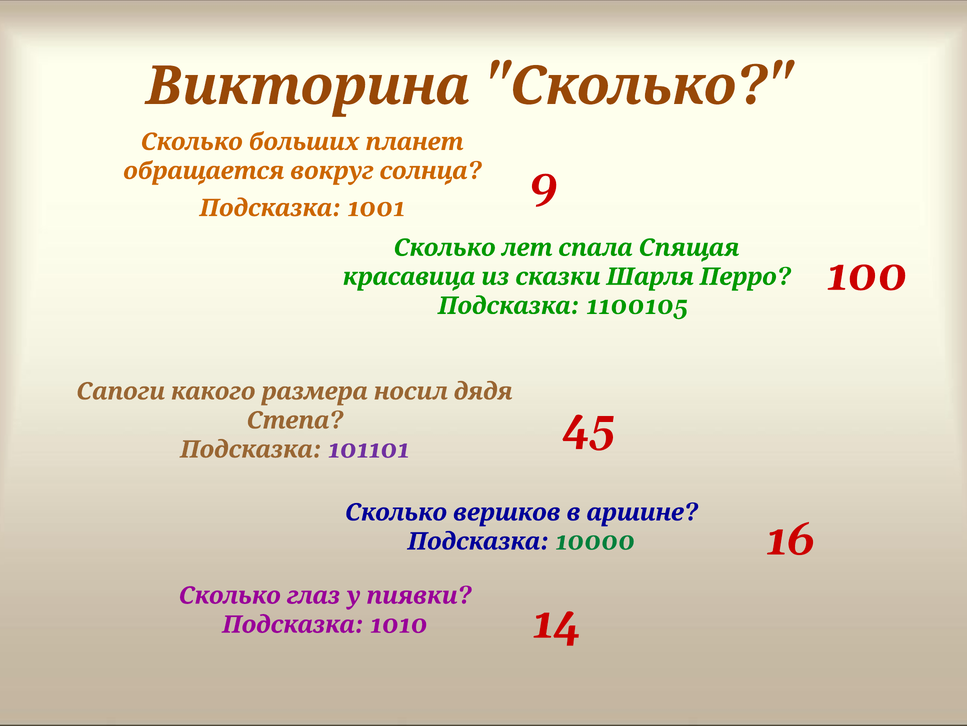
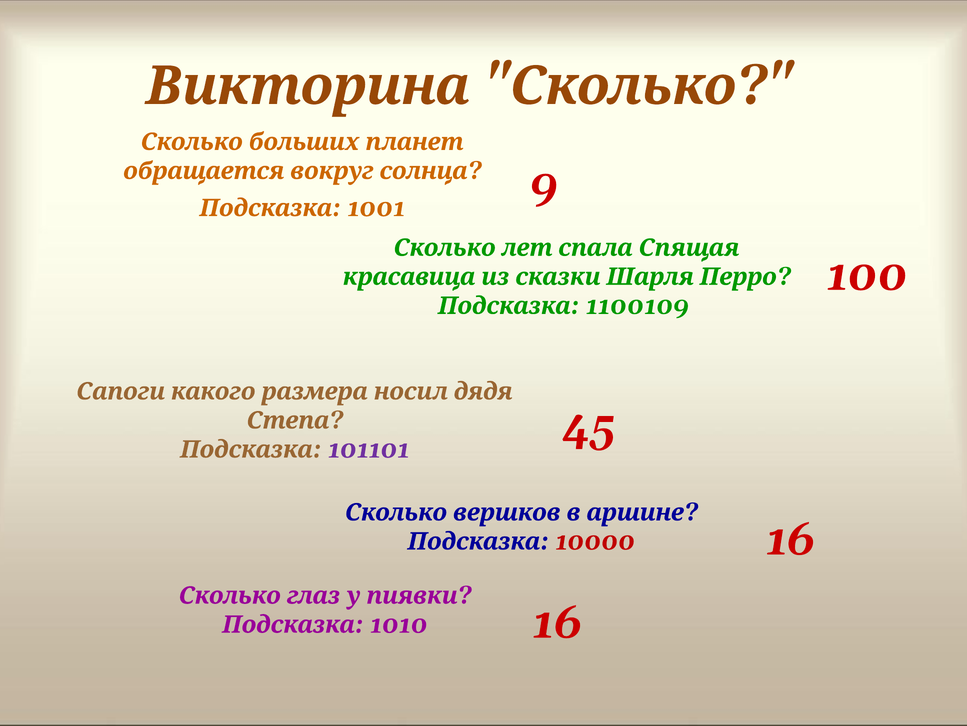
1100105: 1100105 -> 1100109 (637, 306)
10000 colour: green -> red (595, 541)
14: 14 -> 16 (557, 623)
